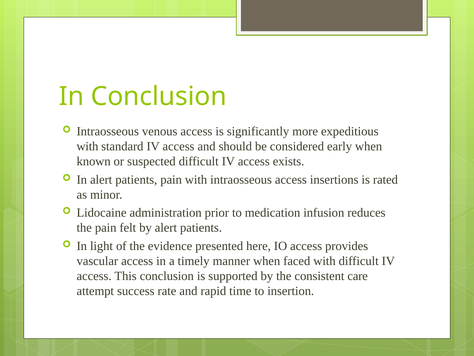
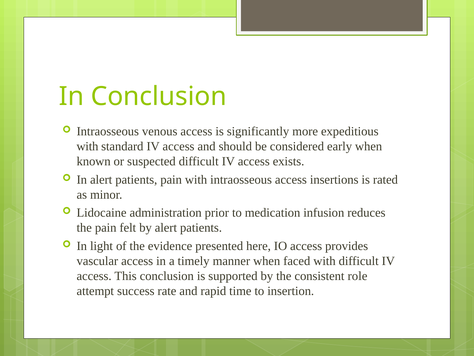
care: care -> role (358, 276)
